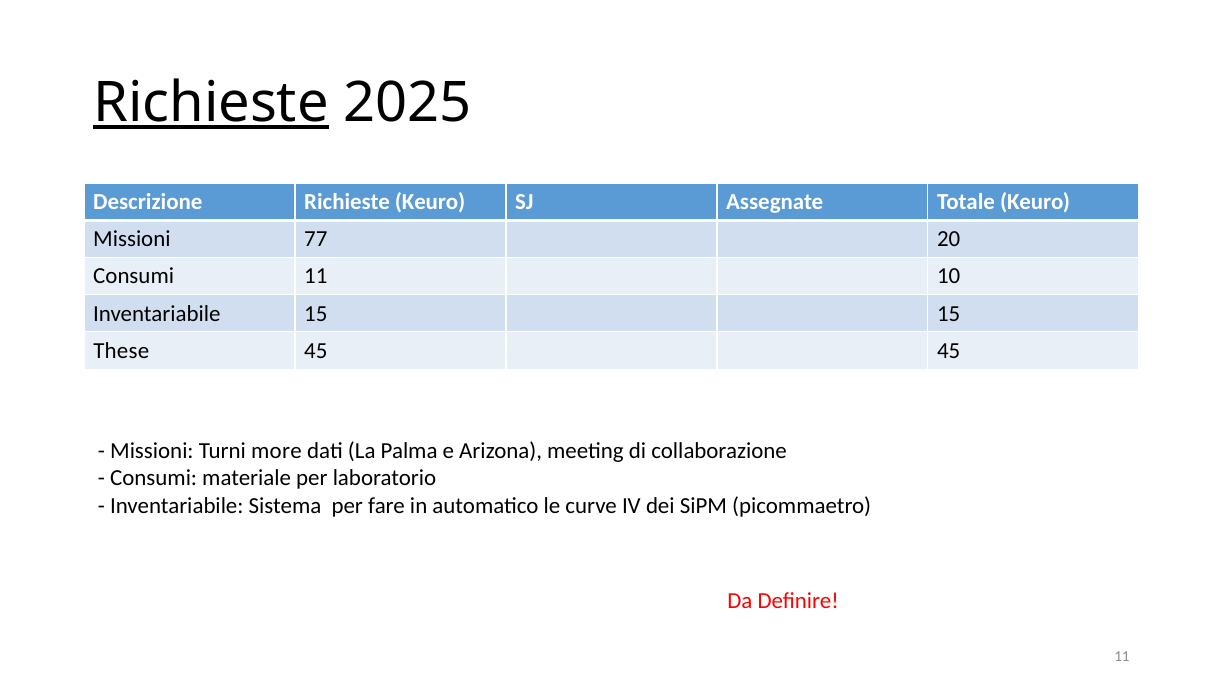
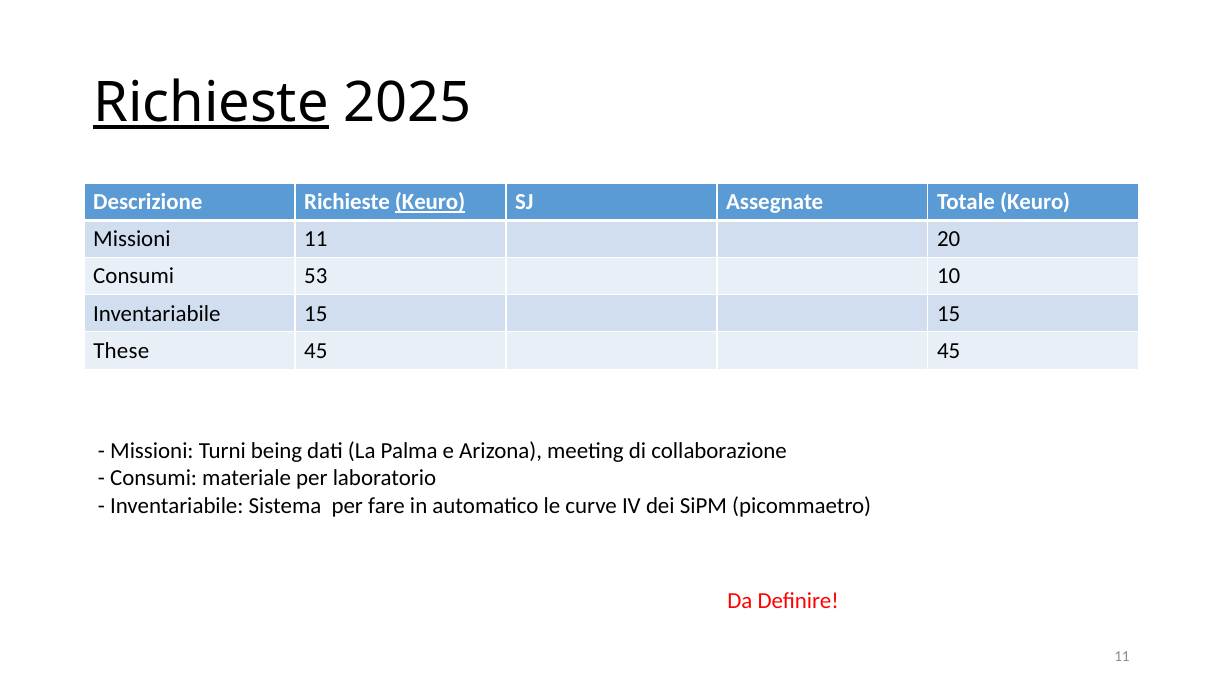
Keuro underline: none -> present (430, 202)
Missioni 77: 77 -> 11 (316, 239)
Consumi 11: 11 -> 53 (316, 276)
more: more -> being (277, 451)
